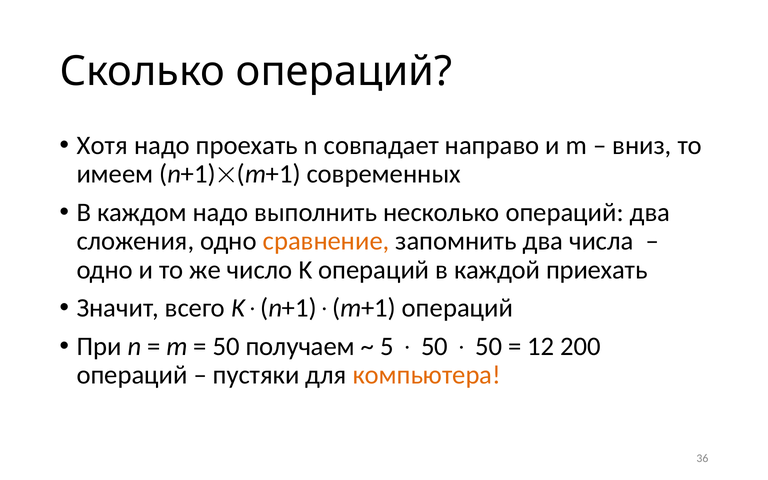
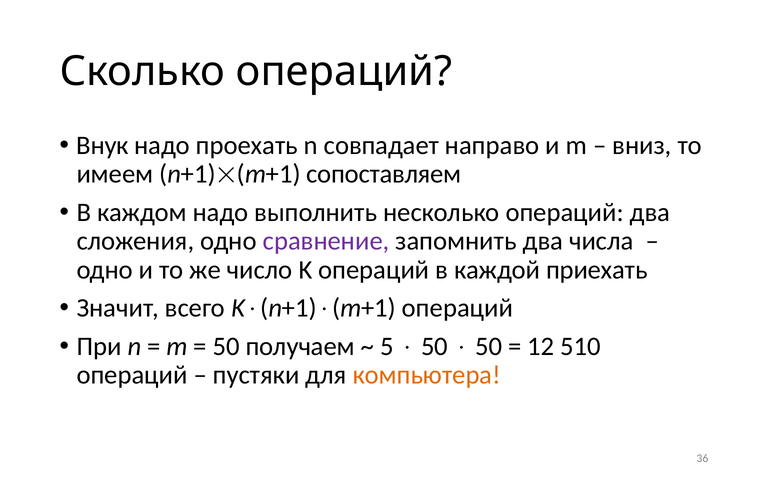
Хотя: Хотя -> Внук (103, 145)
современных: современных -> сопоставляем (384, 174)
сравнение colour: orange -> purple (326, 241)
200: 200 -> 510 (581, 346)
